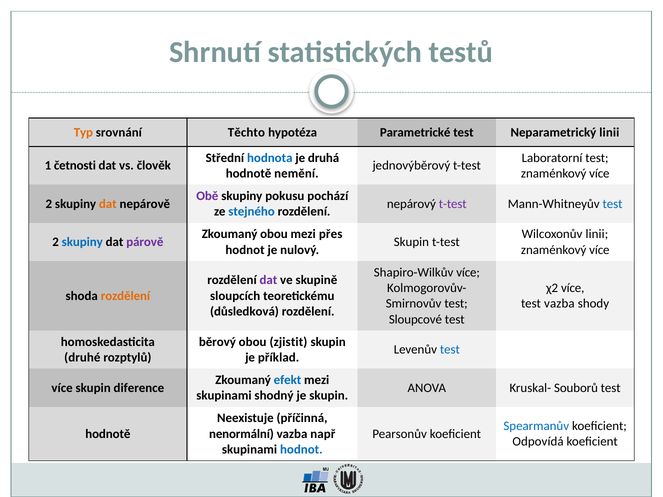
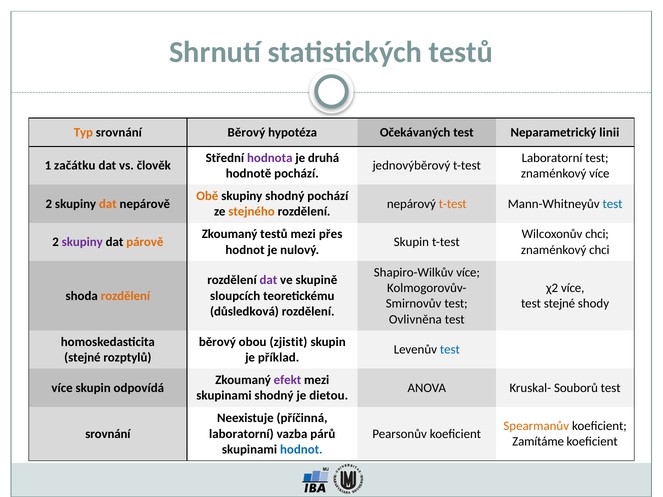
srovnání Těchto: Těchto -> Běrový (246, 132)
Parametrické: Parametrické -> Očekávaných (415, 132)
hodnota colour: blue -> purple (270, 158)
četnosti: četnosti -> začátku (75, 166)
hodnotě nemění: nemění -> pochází (296, 174)
Obě colour: purple -> orange (207, 196)
skupiny pokusu: pokusu -> shodný (285, 196)
t-test colour: purple -> orange (453, 204)
stejného colour: blue -> orange (252, 212)
Zkoumaný obou: obou -> testů (274, 234)
Wilcoxonův linii: linii -> chci (597, 234)
skupiny colour: blue -> purple (82, 242)
párově colour: purple -> orange (145, 242)
více: více -> chci (599, 250)
test vazba: vazba -> stejné (559, 304)
Sloupcové: Sloupcové -> Ovlivněna (415, 320)
druhé: druhé -> stejné (82, 358)
efekt colour: blue -> purple (287, 380)
diference: diference -> odpovídá (139, 388)
je skupin: skupin -> dietou (329, 396)
Spearmanův colour: blue -> orange (536, 426)
hodnotě: hodnotě -> srovnání (108, 434)
nenormální: nenormální -> laboratorní (241, 434)
např: např -> párů (323, 434)
Odpovídá: Odpovídá -> Zamítáme (538, 442)
